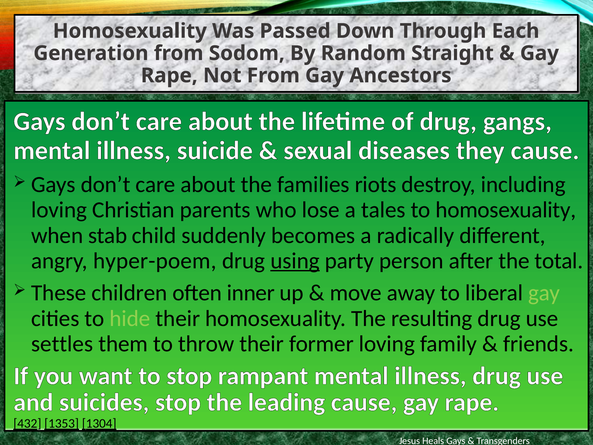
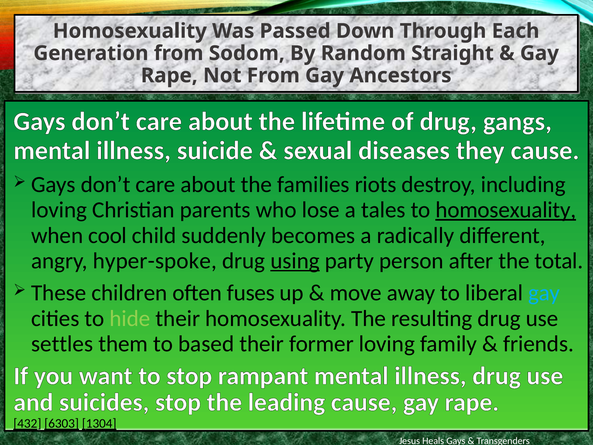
homosexuality underline: none -> present (506, 210)
stab: stab -> cool (108, 235)
hyper-poem: hyper-poem -> hyper-spoke (155, 261)
inner: inner -> fuses (251, 293)
gay colour: light green -> light blue (544, 293)
throw: throw -> based (206, 344)
1353: 1353 -> 6303 (62, 423)
